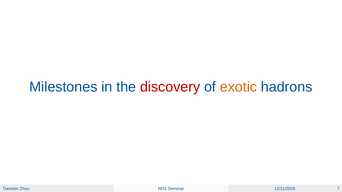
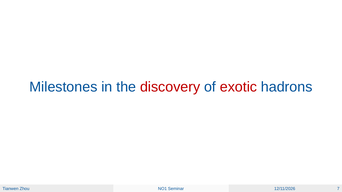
exotic colour: orange -> red (238, 87)
